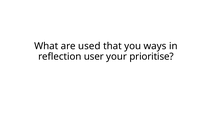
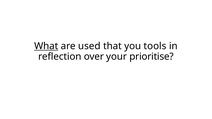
What underline: none -> present (46, 46)
ways: ways -> tools (155, 46)
user: user -> over (94, 57)
